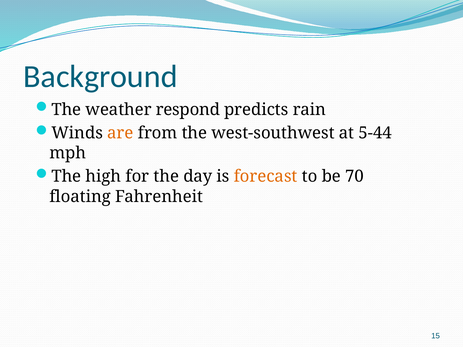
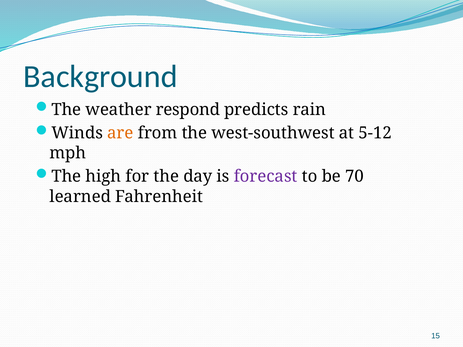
5-44: 5-44 -> 5-12 (375, 133)
forecast colour: orange -> purple (266, 177)
floating: floating -> learned (80, 197)
